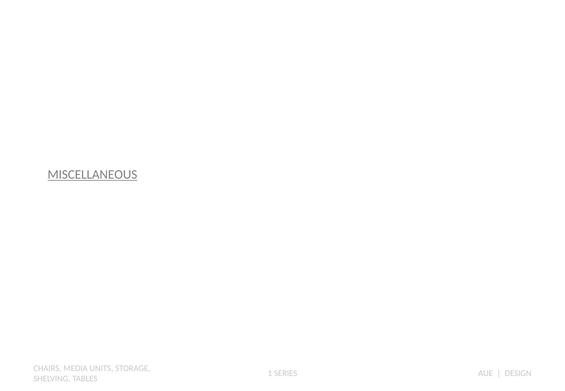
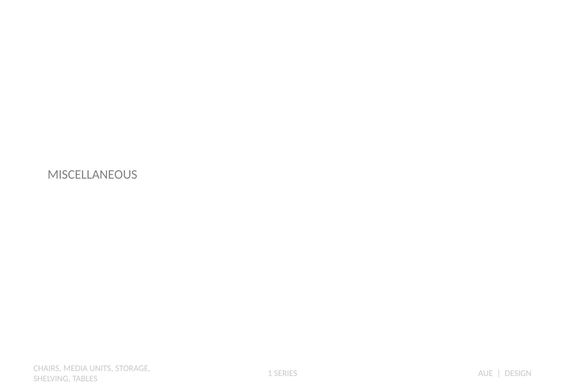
MISCELLANEOUS underline: present -> none (92, 175)
